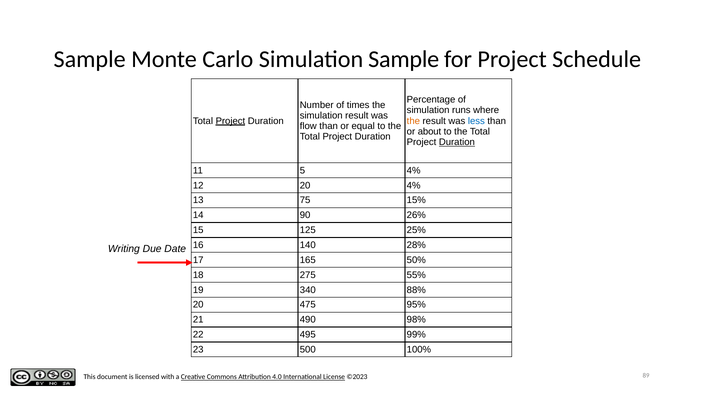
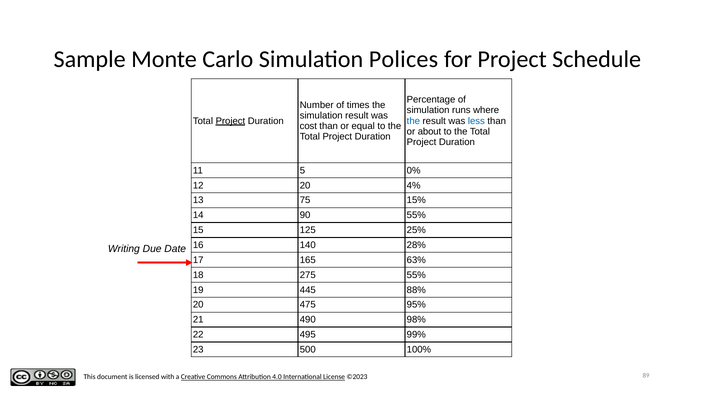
Simulation Sample: Sample -> Polices (403, 59)
the colour: orange -> blue (413, 121)
flow: flow -> cost (308, 126)
Duration underline: present -> none (457, 142)
5 4%: 4% -> 0% (414, 171)
90 26%: 26% -> 55% (416, 215)
50%: 50% -> 63% (416, 260)
340: 340 -> 445 (308, 290)
